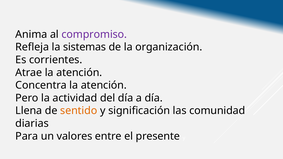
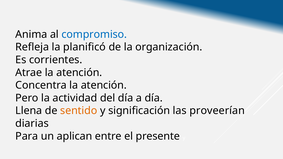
compromiso colour: purple -> blue (94, 34)
sistemas: sistemas -> planificó (84, 47)
comunidad: comunidad -> proveerían (217, 111)
valores: valores -> aplican (75, 136)
